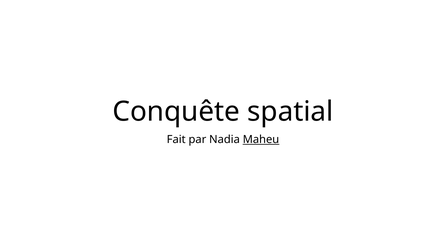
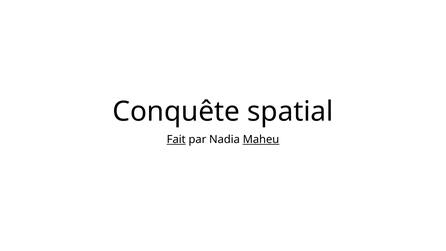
Fait underline: none -> present (176, 139)
